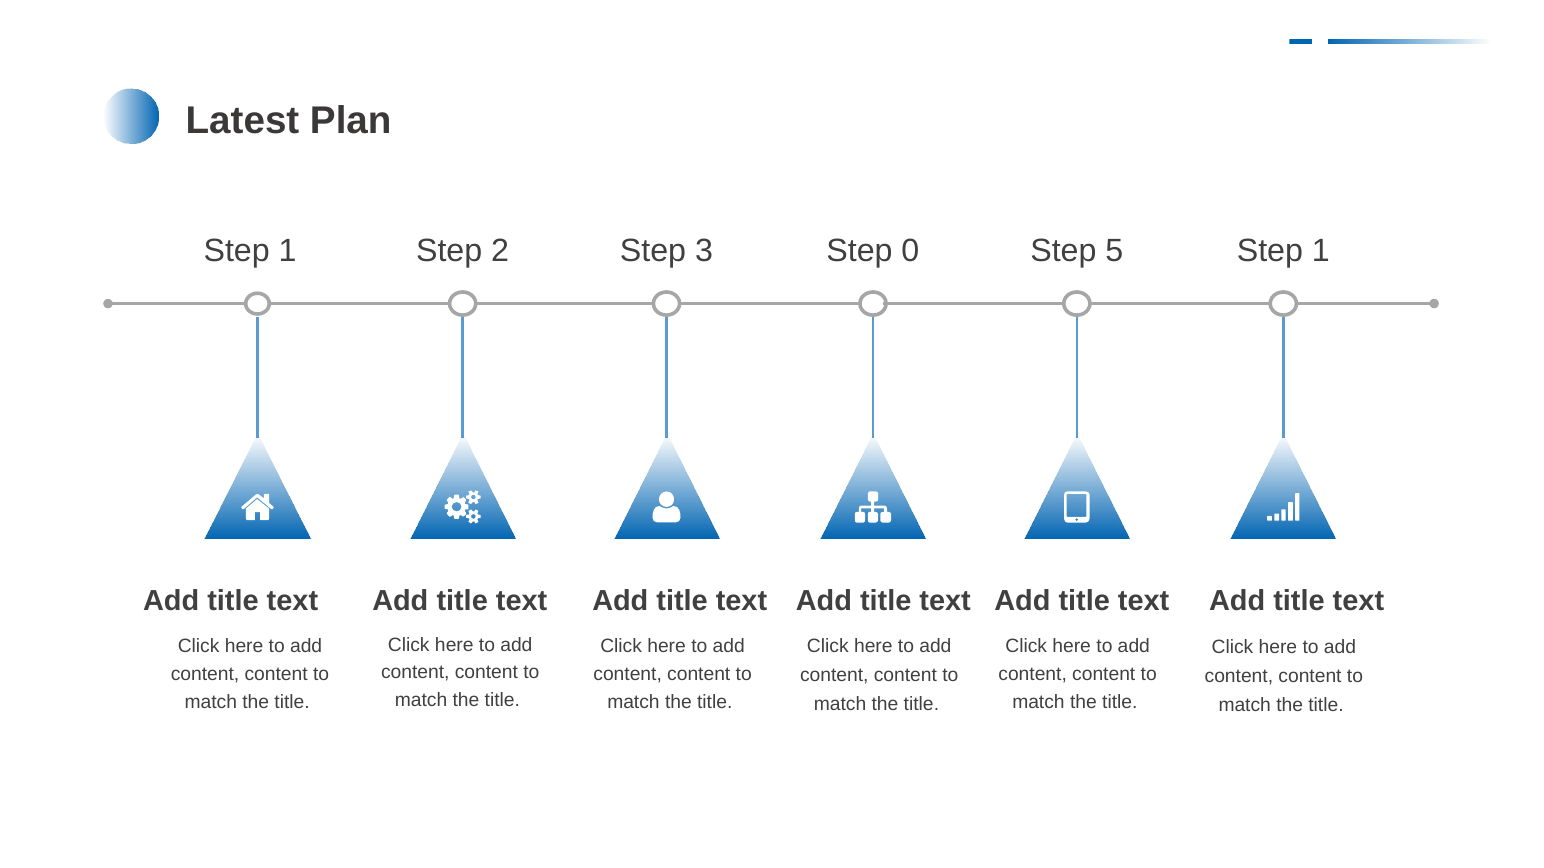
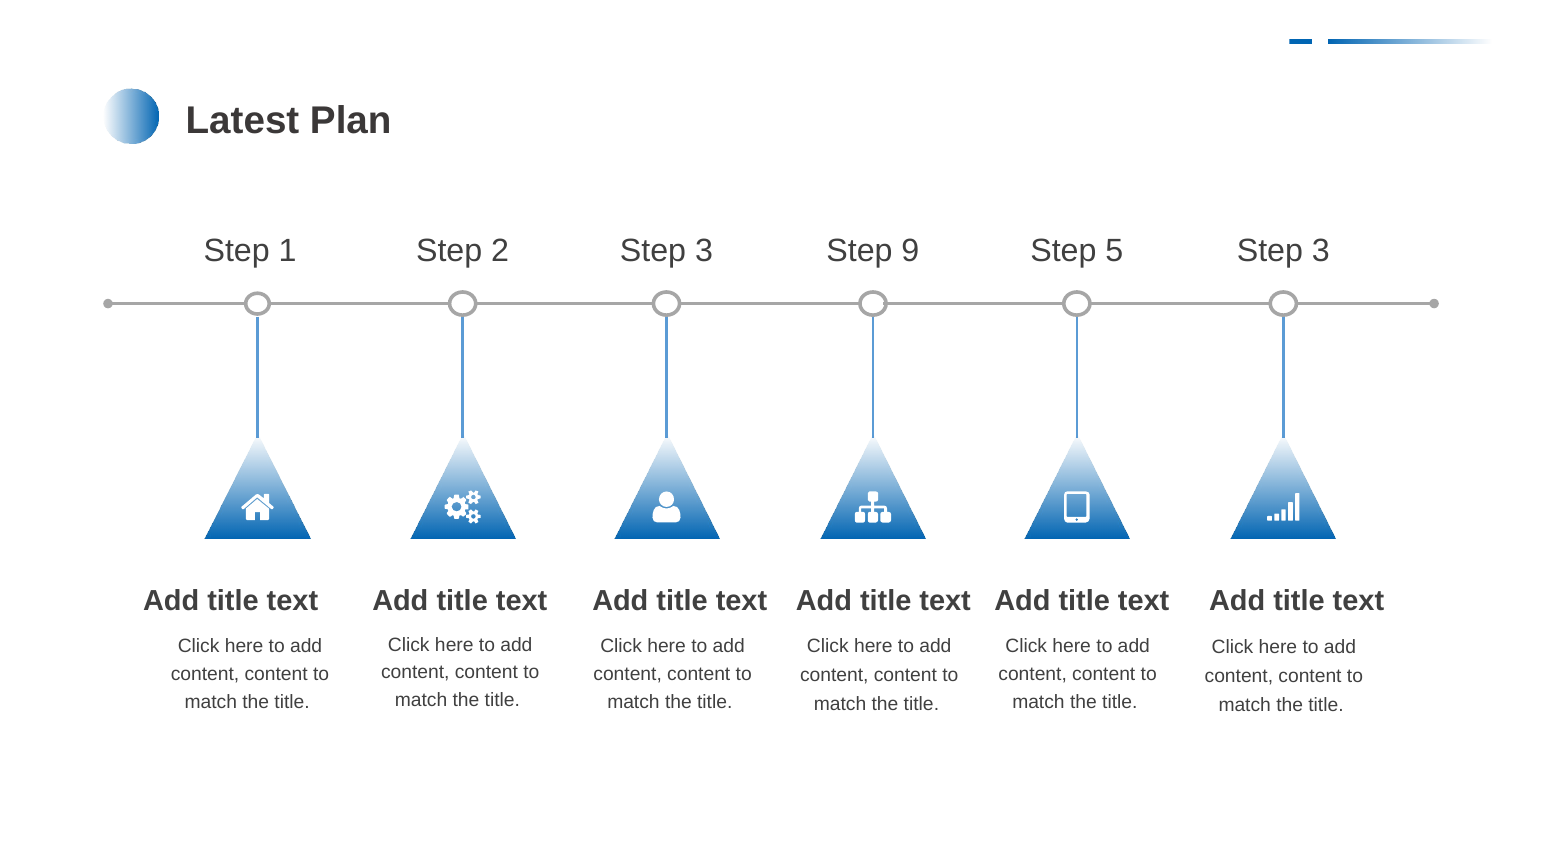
0: 0 -> 9 (910, 251)
5 Step 1: 1 -> 3 (1321, 251)
